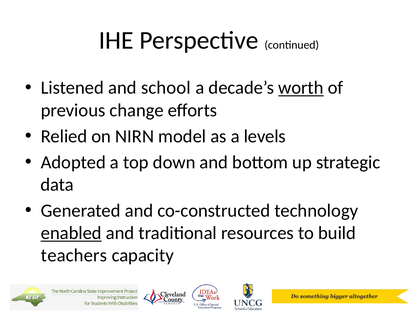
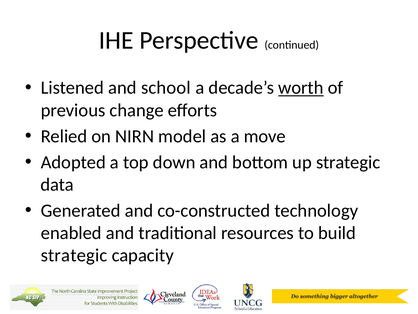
levels: levels -> move (265, 136)
enabled underline: present -> none (71, 233)
teachers: teachers -> strategic (74, 255)
